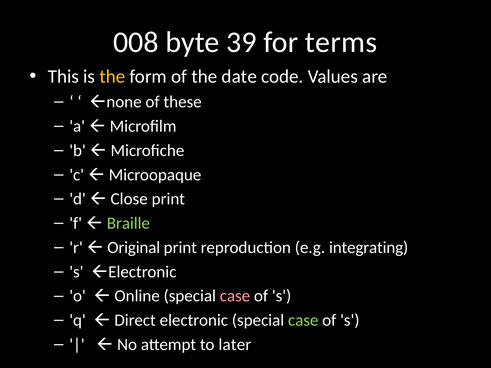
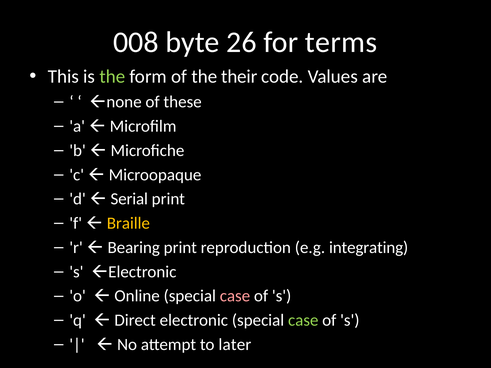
39: 39 -> 26 (241, 42)
the colour: yellow -> light green (112, 77)
date: date -> their (239, 77)
Close: Close -> Serial (129, 199)
Braille colour: light green -> yellow (128, 223)
Original: Original -> Bearing (134, 248)
